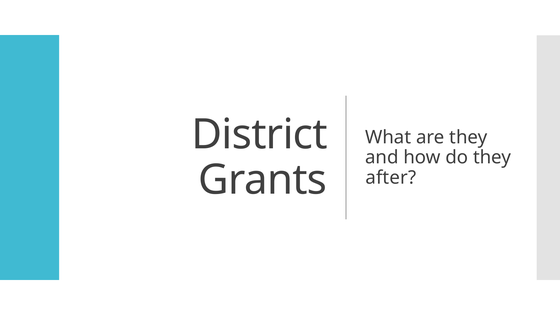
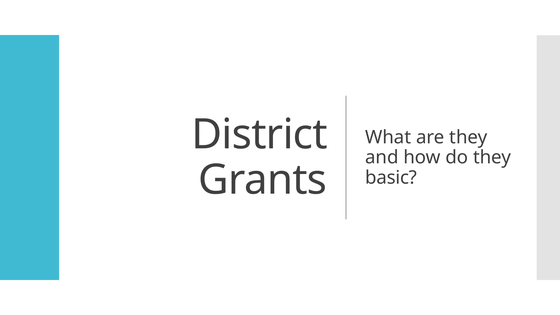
after: after -> basic (391, 178)
